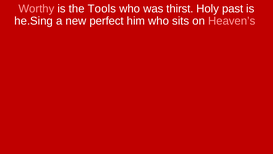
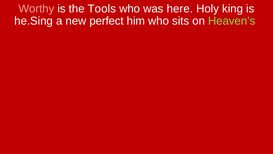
thirst: thirst -> here (180, 9)
past: past -> king (233, 9)
Heaven’s colour: pink -> light green (232, 21)
